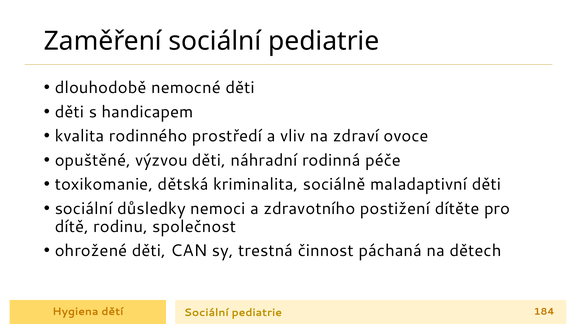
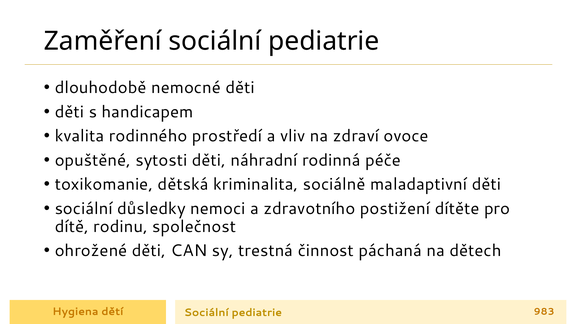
výzvou: výzvou -> sytosti (161, 160)
184: 184 -> 983 (544, 312)
